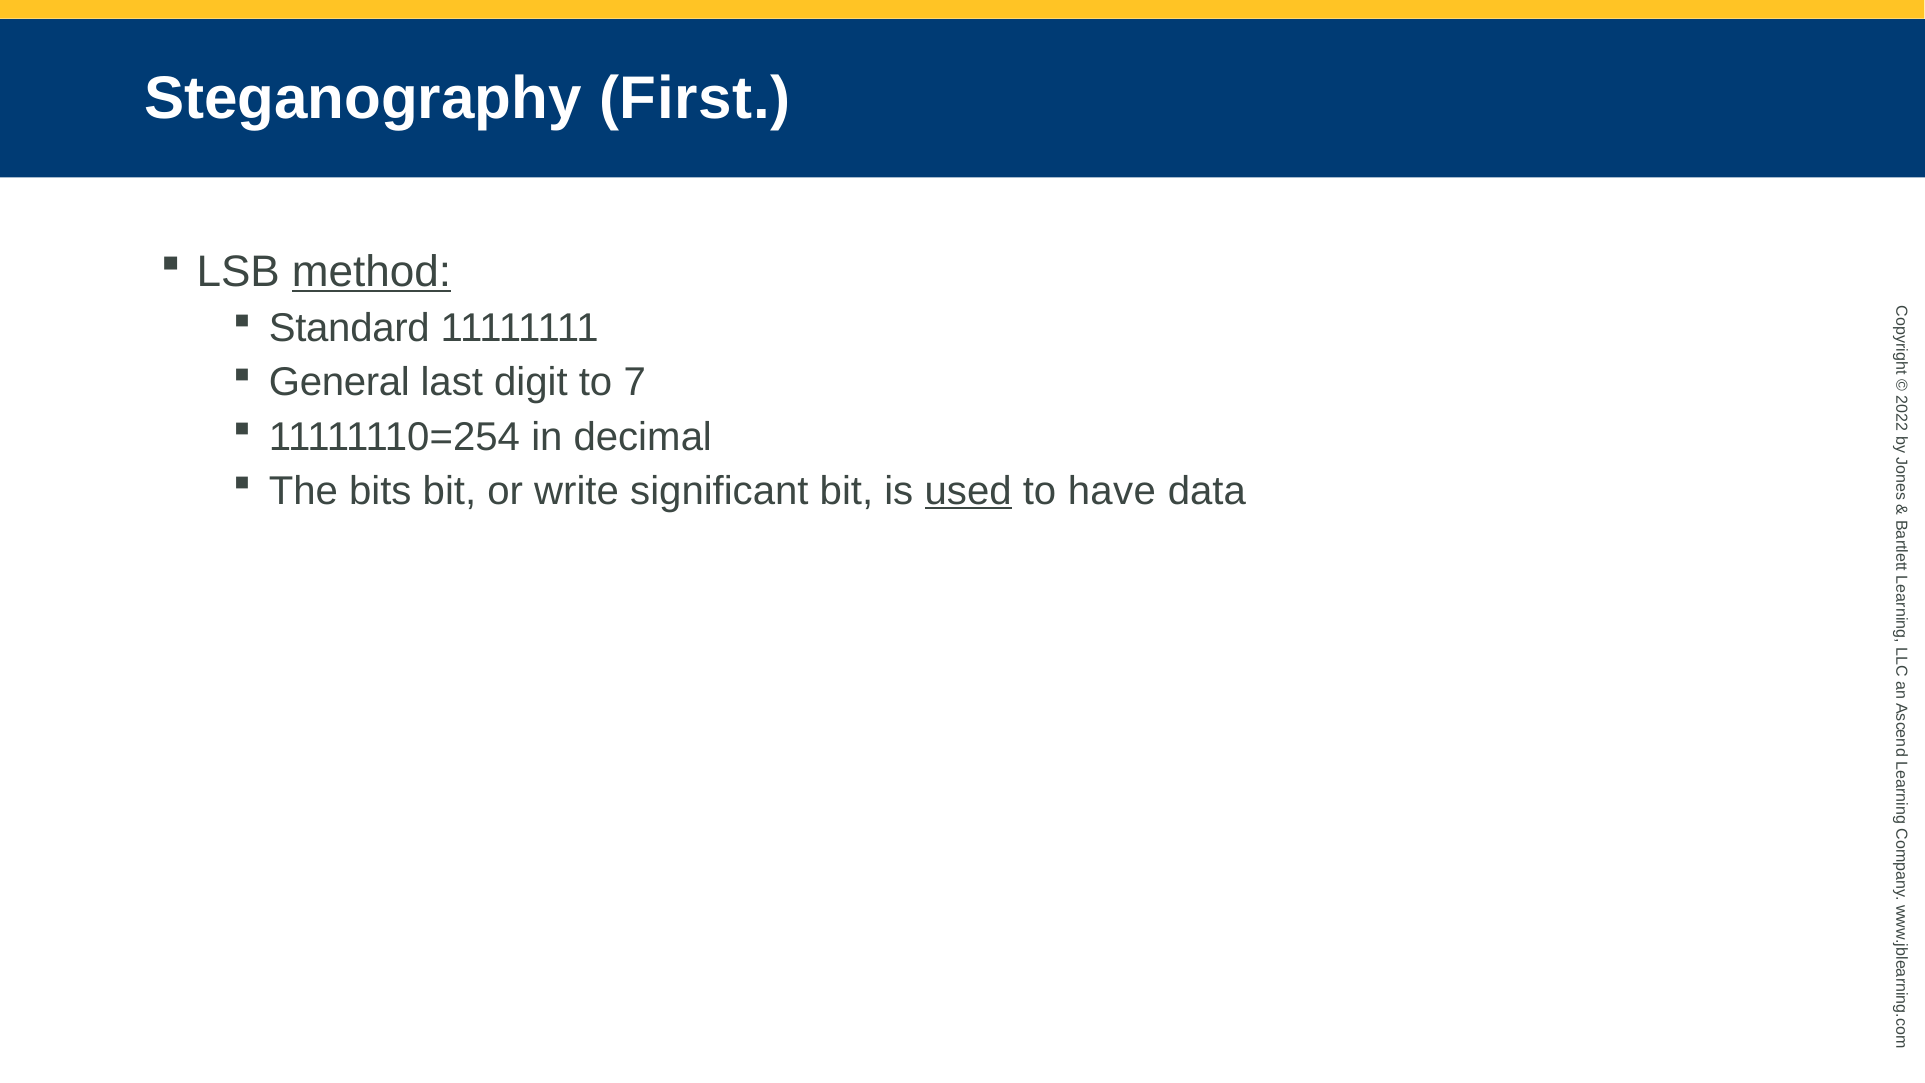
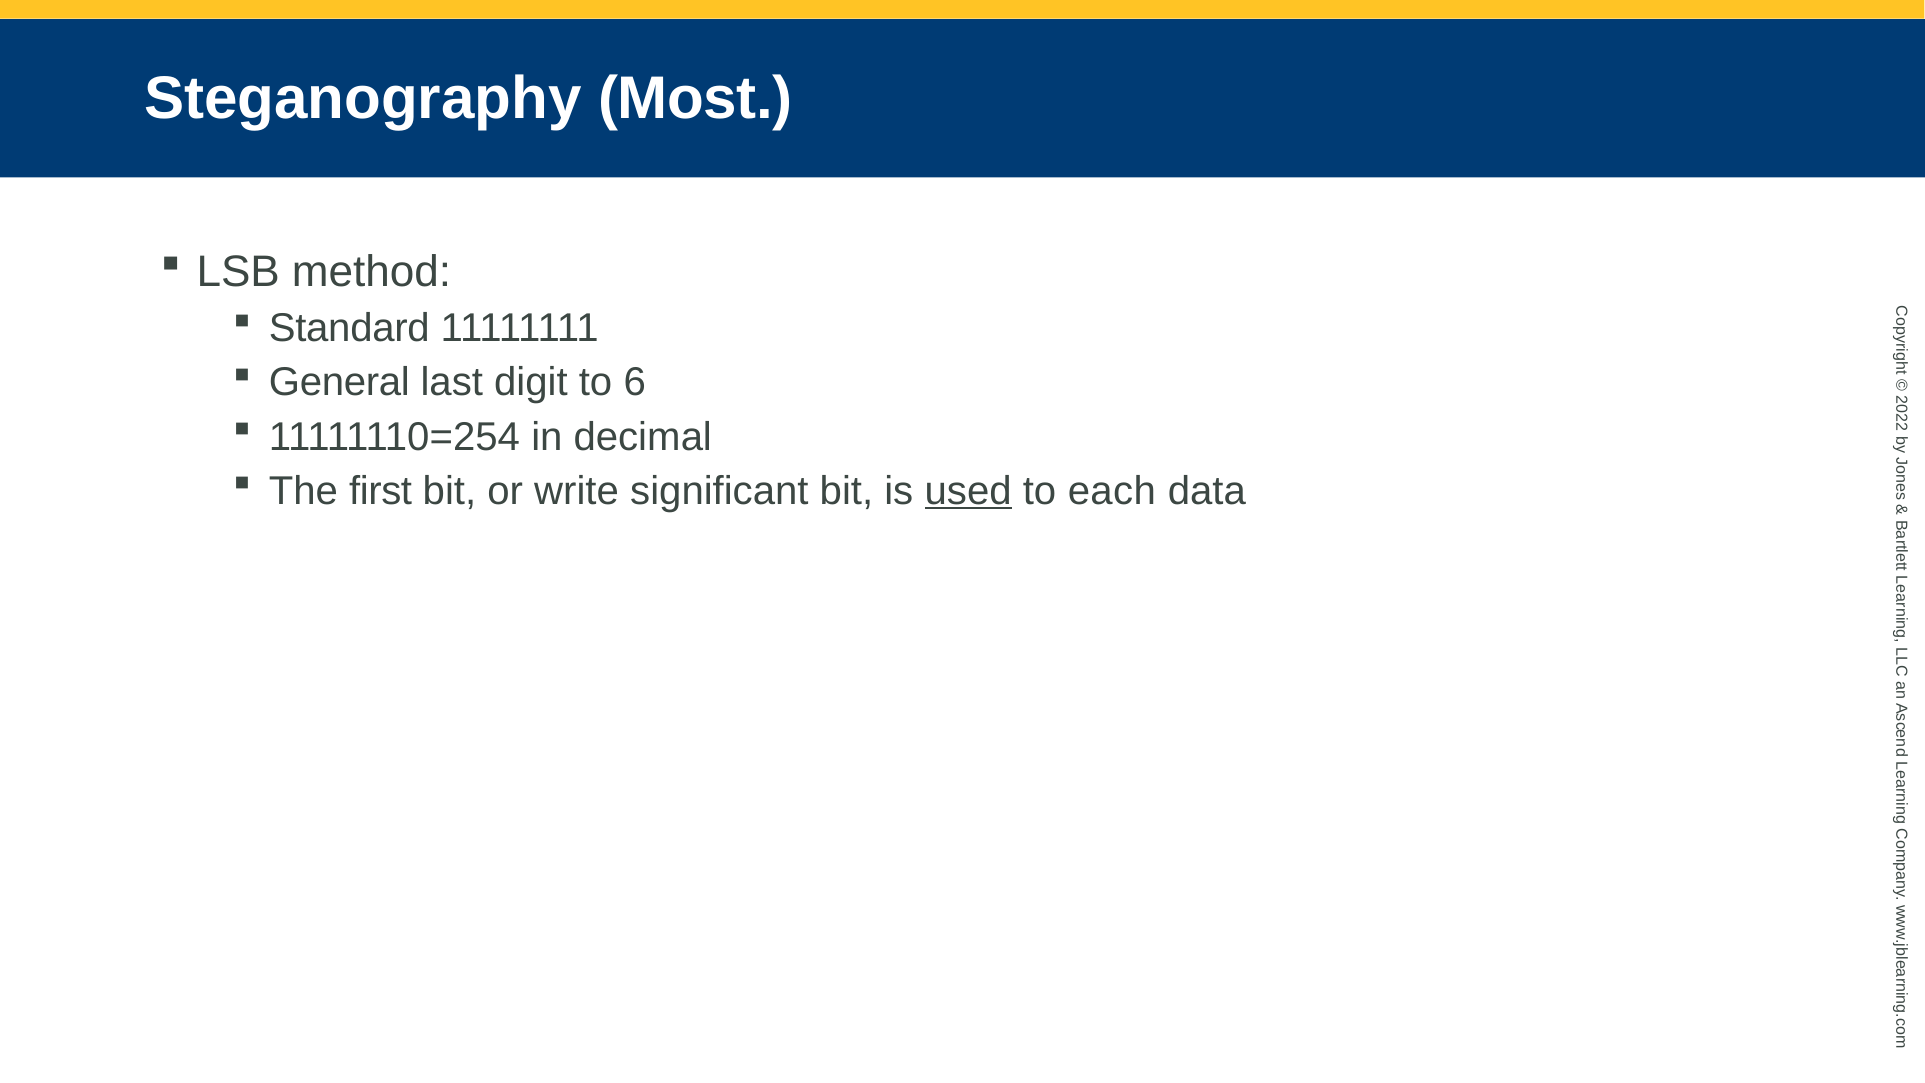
First: First -> Most (695, 99)
method underline: present -> none (371, 272)
7: 7 -> 6 (635, 383)
bits: bits -> first (381, 491)
have: have -> each (1112, 491)
